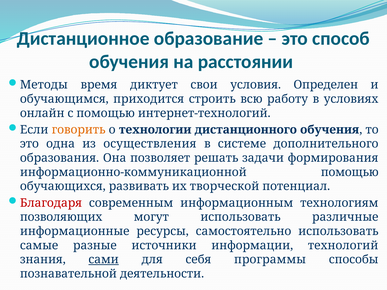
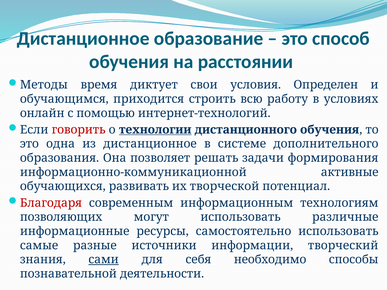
говорить colour: orange -> red (79, 130)
технологии underline: none -> present (155, 130)
из осуществления: осуществления -> дистанционное (150, 144)
информационно-коммуникационной помощью: помощью -> активные (350, 172)
технологий: технологий -> творческий (343, 246)
программы: программы -> необходимо (270, 260)
